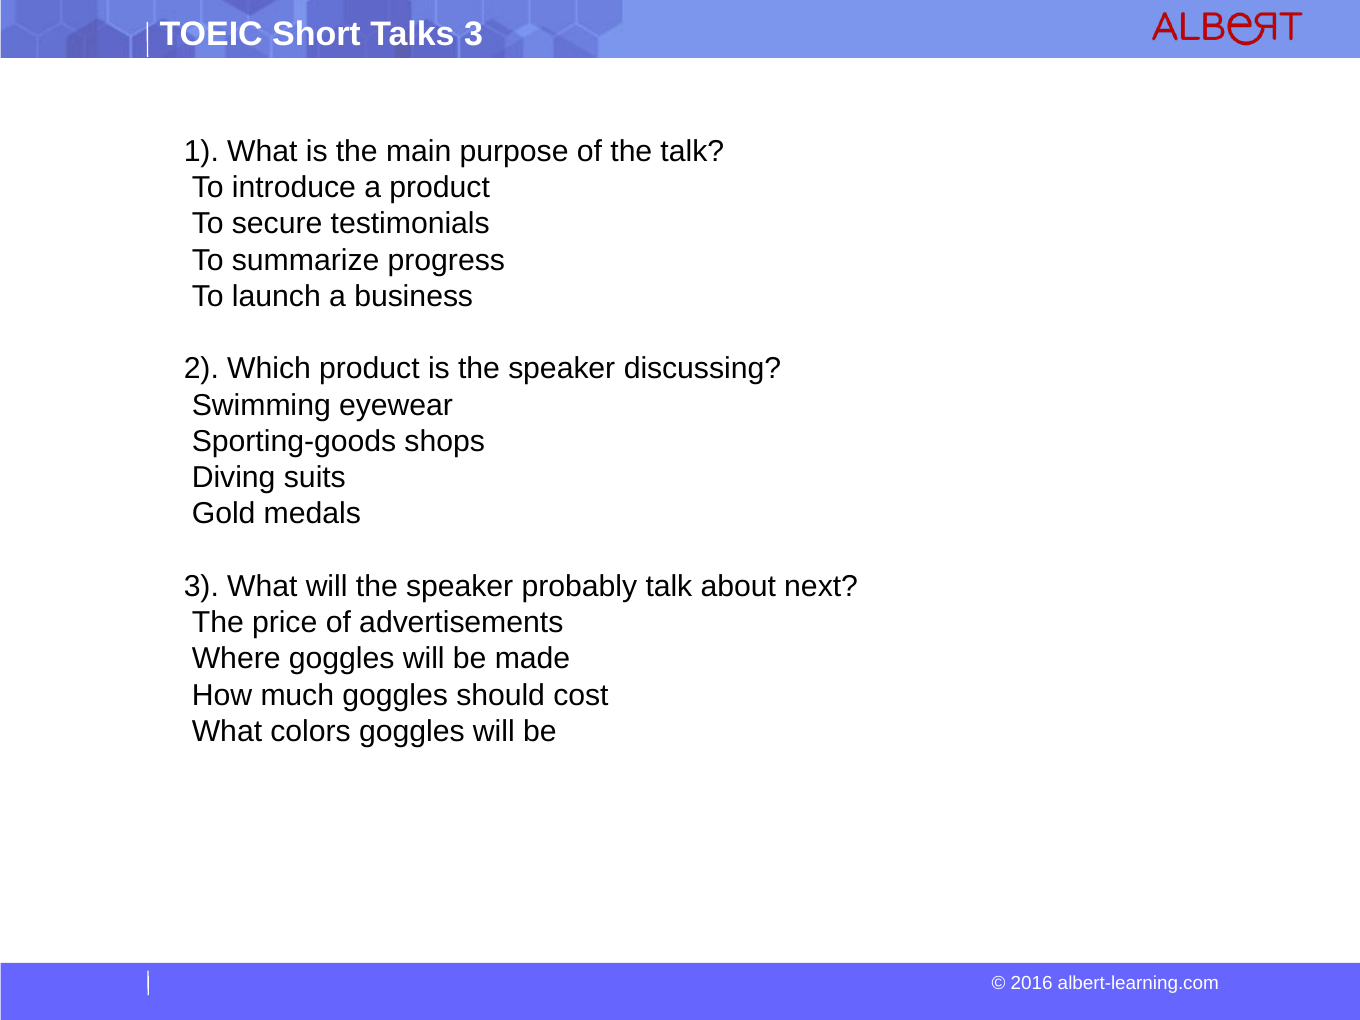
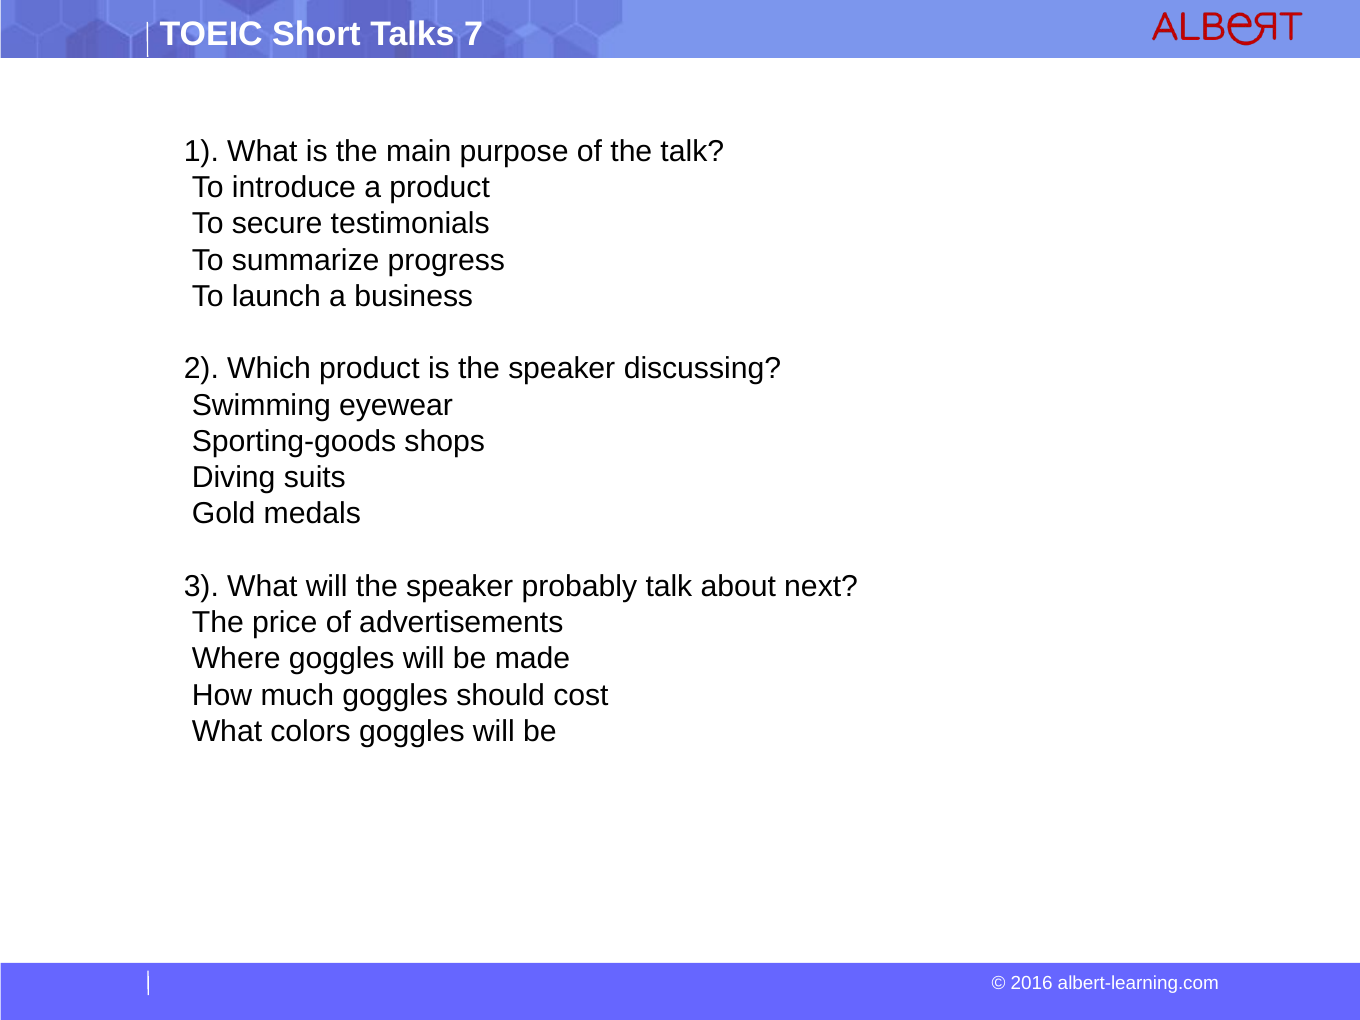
3: 3 -> 7 (474, 35)
